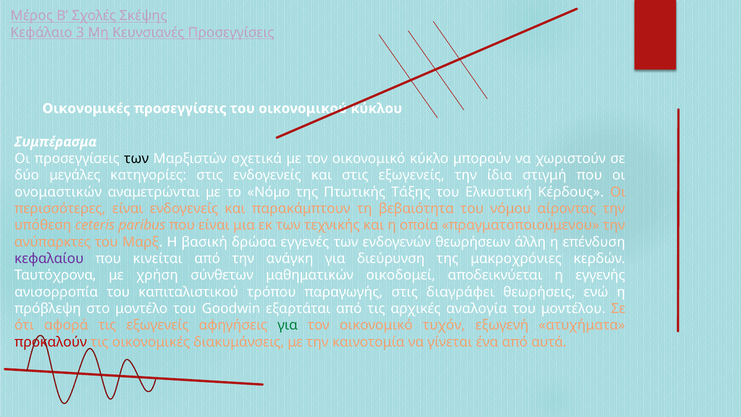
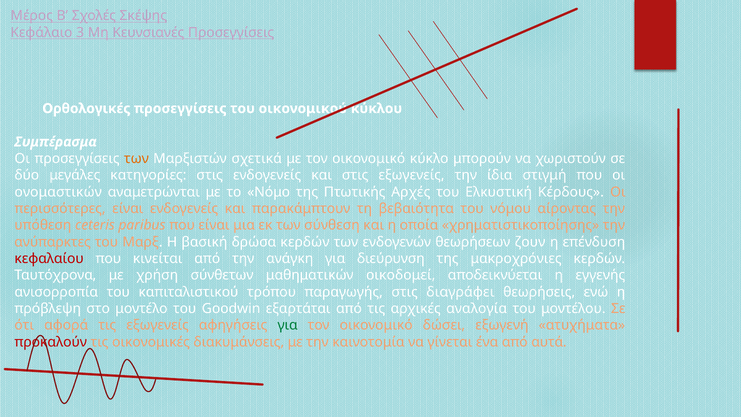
Οικονομικές: Οικονομικές -> Ορθολογικές (86, 108)
των colour: black -> orange (136, 158)
Τάξης: Τάξης -> Αρχές (411, 192)
τεχνικής: τεχνικής -> σύνθεση (332, 225)
πραγματοποιούμενου: πραγματοποιούμενου -> χρηματιστικοποίησης (521, 225)
δρώσα εγγενές: εγγενές -> κερδών (305, 242)
άλλη: άλλη -> ζουν (530, 242)
κεφαλαίου colour: purple -> red (49, 259)
τυχόν: τυχόν -> δώσει (444, 325)
